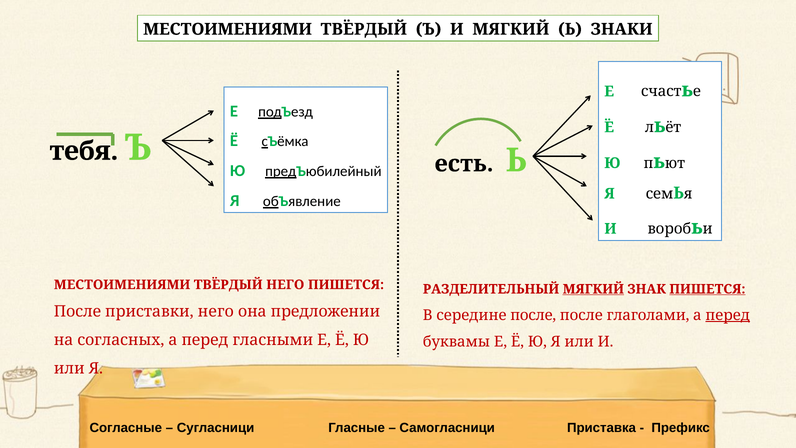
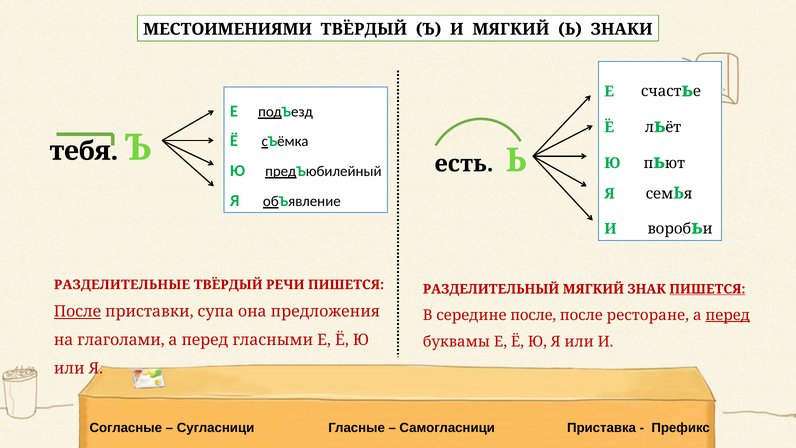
МЕСТОИМЕНИЯМИ: МЕСТОИМЕНИЯМИ -> РАЗДЕЛИТЕЛЬНЫЕ (122, 285)
ТВЁРДЫЙ НЕГО: НЕГО -> РЕЧИ (285, 285)
МЯГКИЙ underline: present -> none (593, 289)
После underline: none -> present (77, 312)
приставки него: него -> супа (216, 312)
предложении: предложении -> предложения (325, 312)
глаголами: глаголами -> ресторане (648, 315)
согласных: согласных -> глаголами (121, 340)
